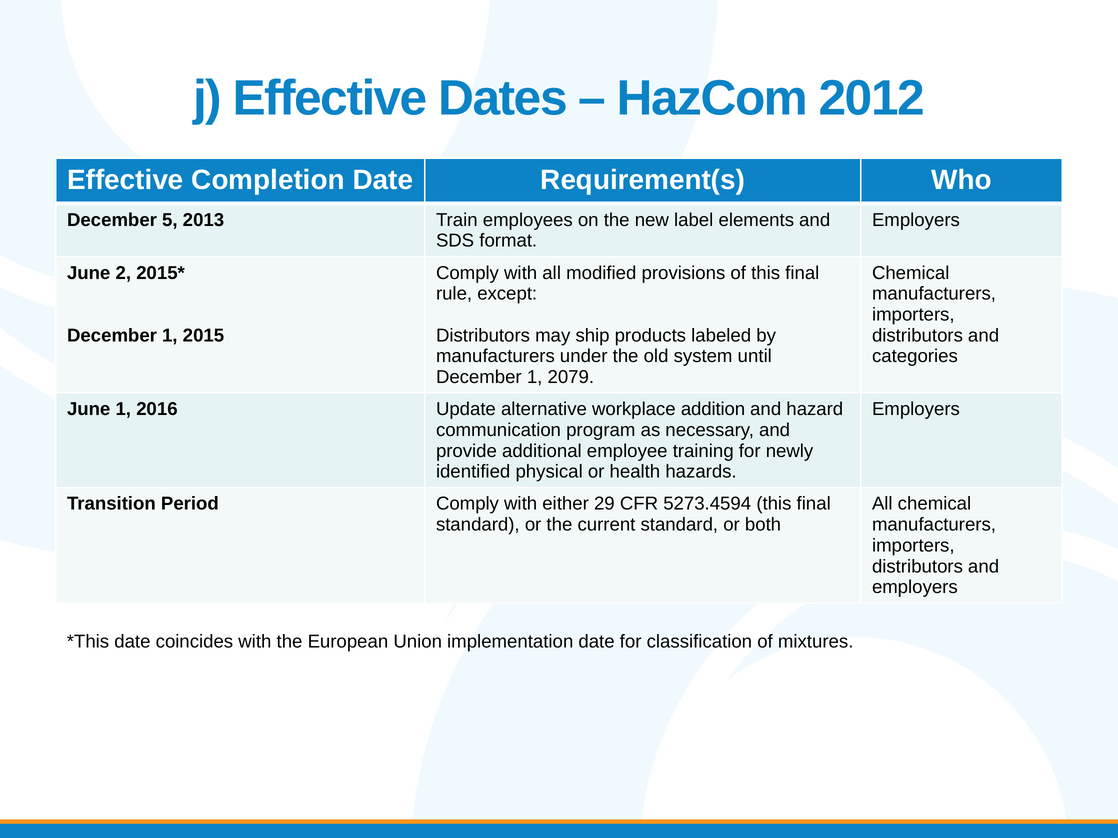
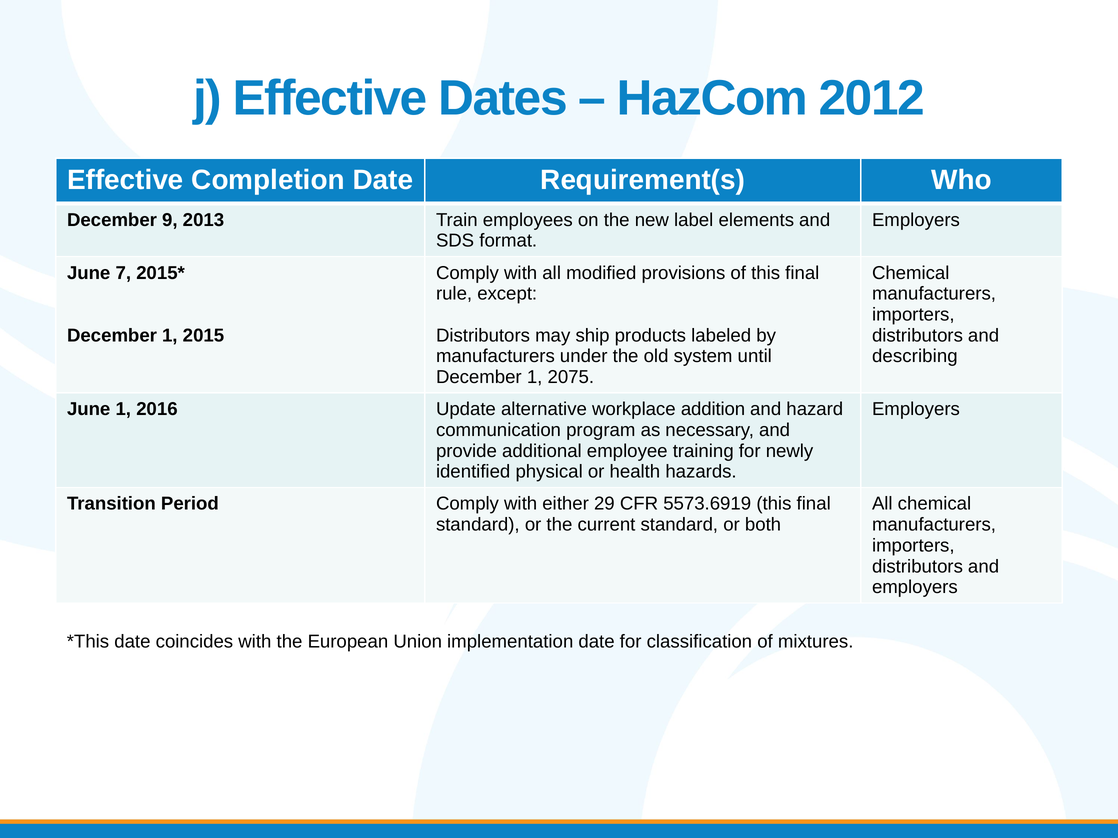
5: 5 -> 9 (170, 220)
2: 2 -> 7 (123, 273)
categories: categories -> describing (915, 357)
2079: 2079 -> 2075 (571, 377)
5273.4594: 5273.4594 -> 5573.6919 (707, 504)
